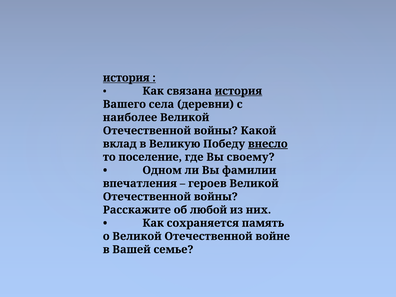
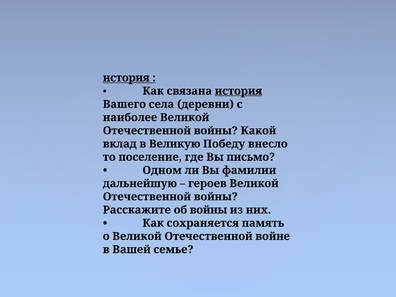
внесло underline: present -> none (268, 144)
своему: своему -> письмо (251, 157)
впечатления: впечатления -> дальнейшую (140, 183)
об любой: любой -> войны (209, 210)
